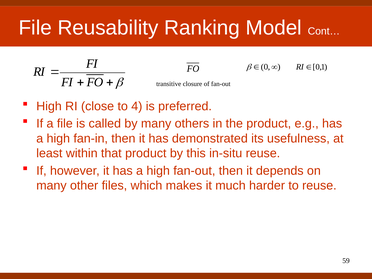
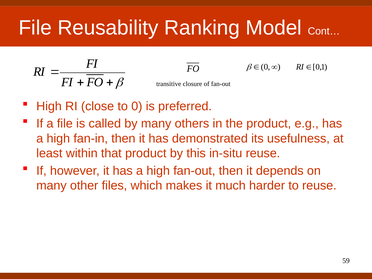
to 4: 4 -> 0 (137, 106)
